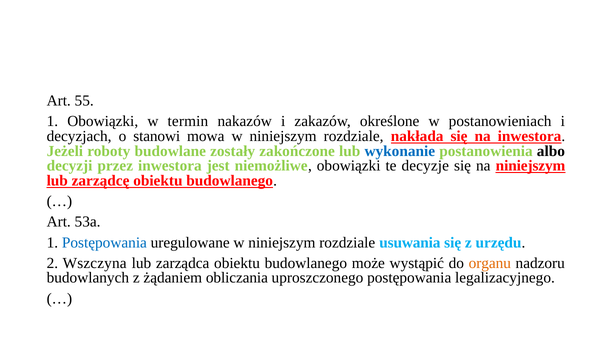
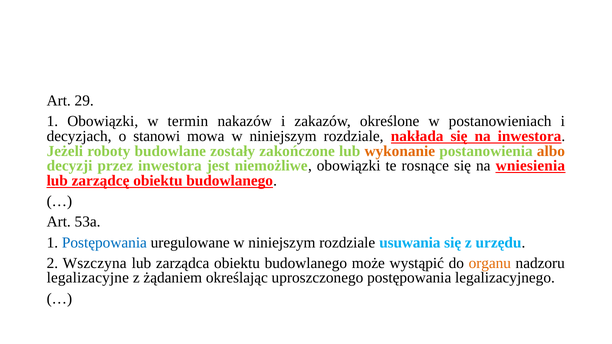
55: 55 -> 29 (84, 101)
wykonanie colour: blue -> orange (400, 151)
albo colour: black -> orange (551, 151)
decyzje: decyzje -> rosnące (425, 166)
na niniejszym: niniejszym -> wniesienia (530, 166)
budowlanych: budowlanych -> legalizacyjne (88, 278)
obliczania: obliczania -> określając (237, 278)
